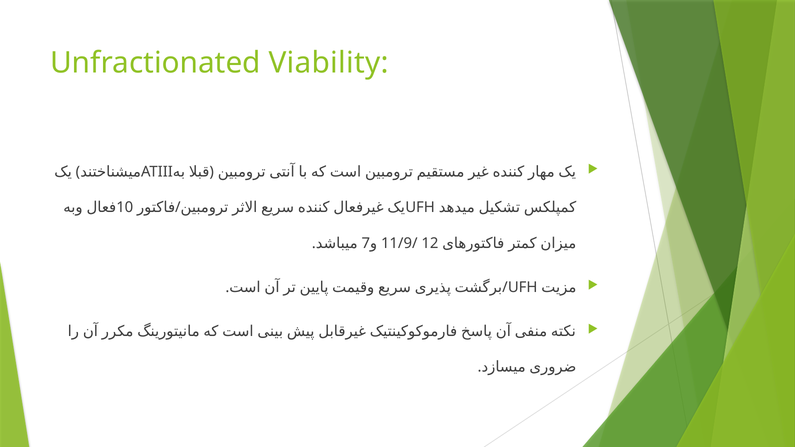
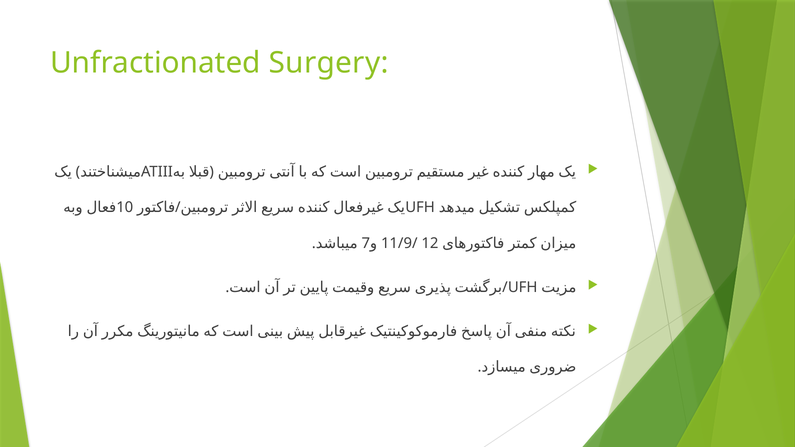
Viability: Viability -> Surgery (329, 63)
